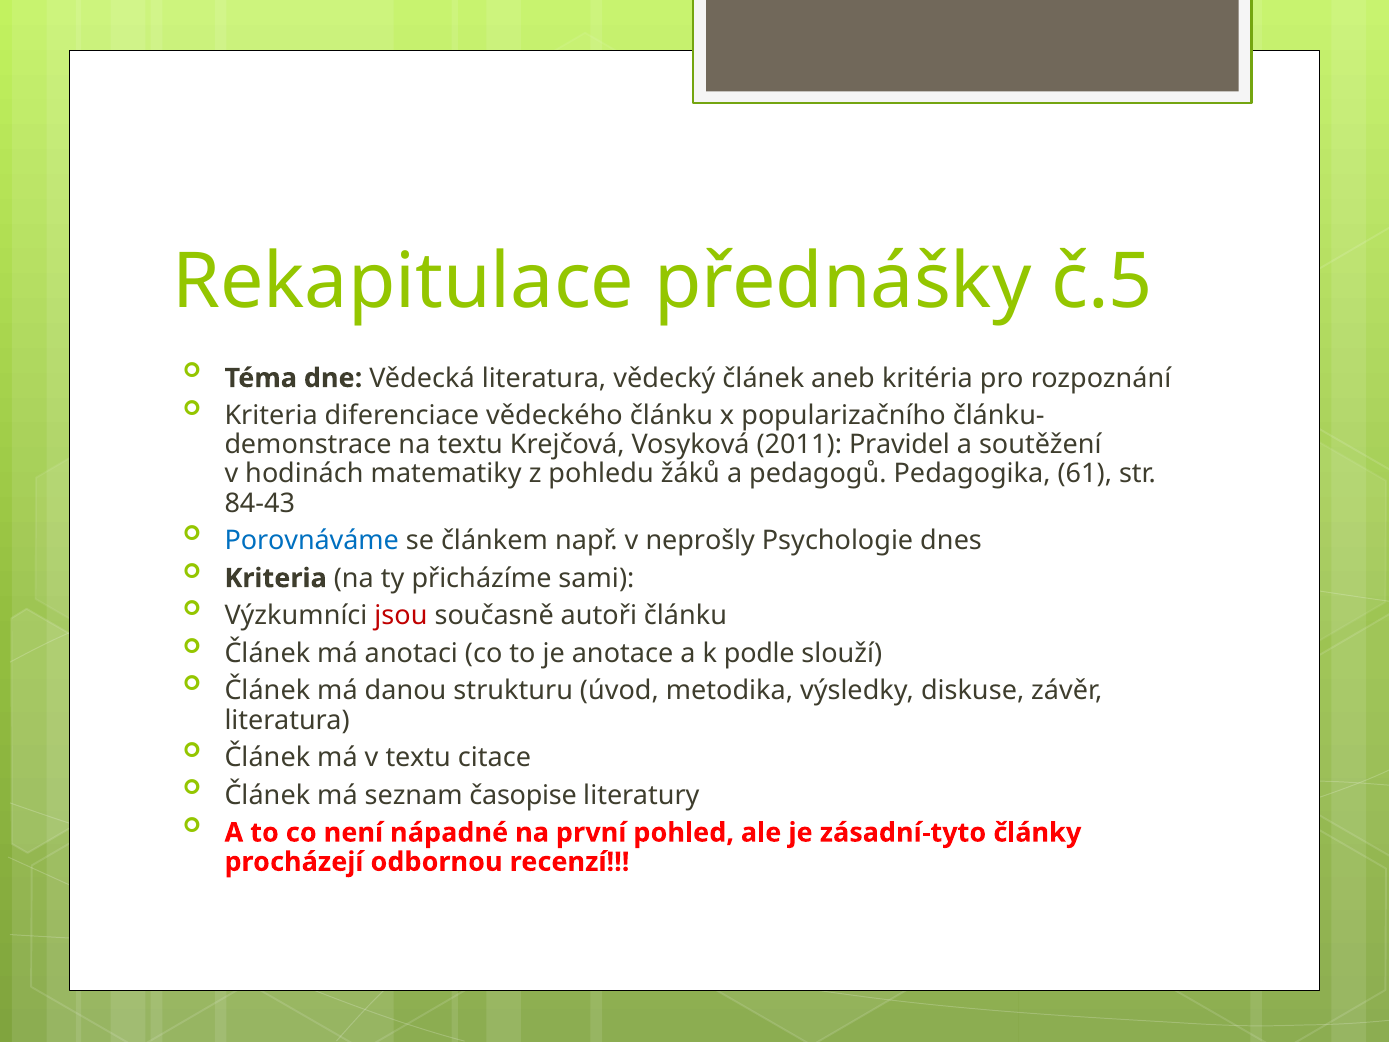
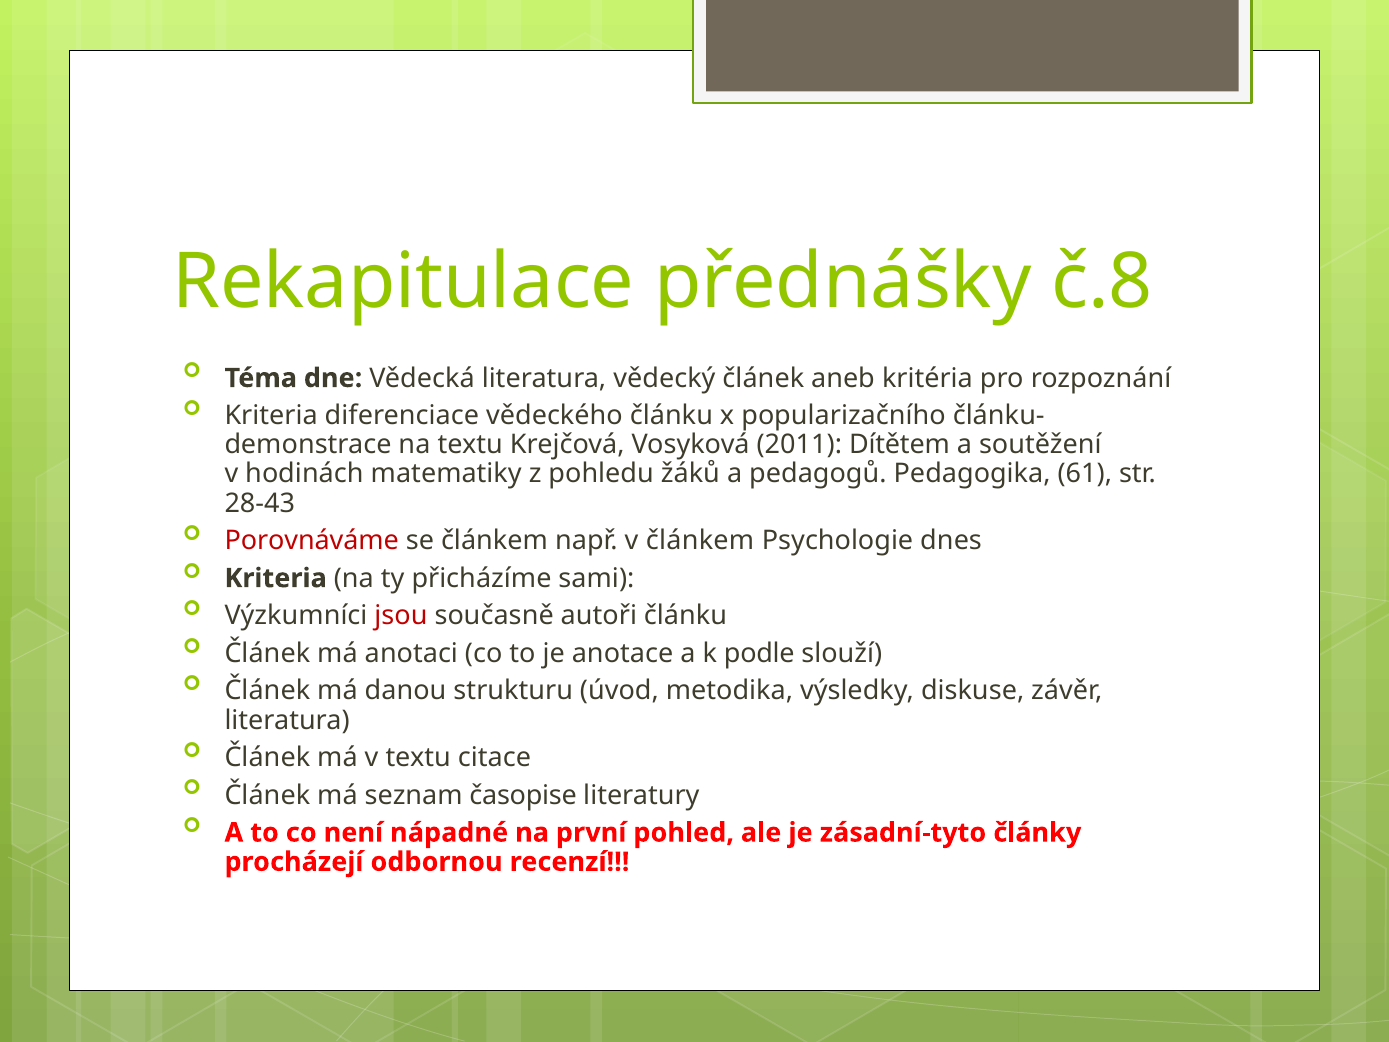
č.5: č.5 -> č.8 (1102, 282)
Pravidel: Pravidel -> Dítětem (899, 445)
84-43: 84-43 -> 28-43 (260, 503)
Porovnáváme colour: blue -> red (312, 541)
v neprošly: neprošly -> článkem (700, 541)
